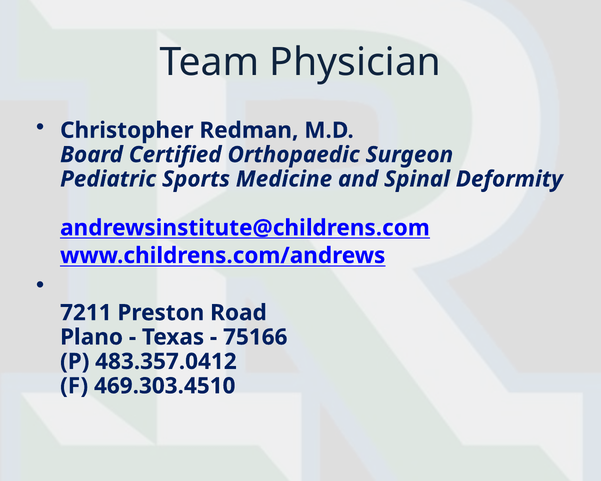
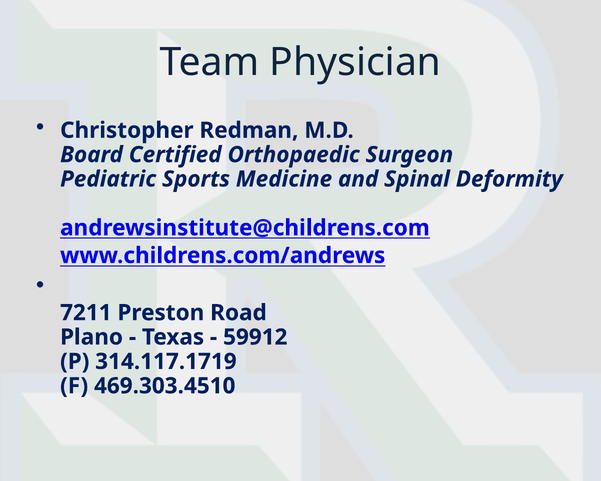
75166: 75166 -> 59912 (255, 337)
483.357.0412: 483.357.0412 -> 314.117.1719 (166, 361)
